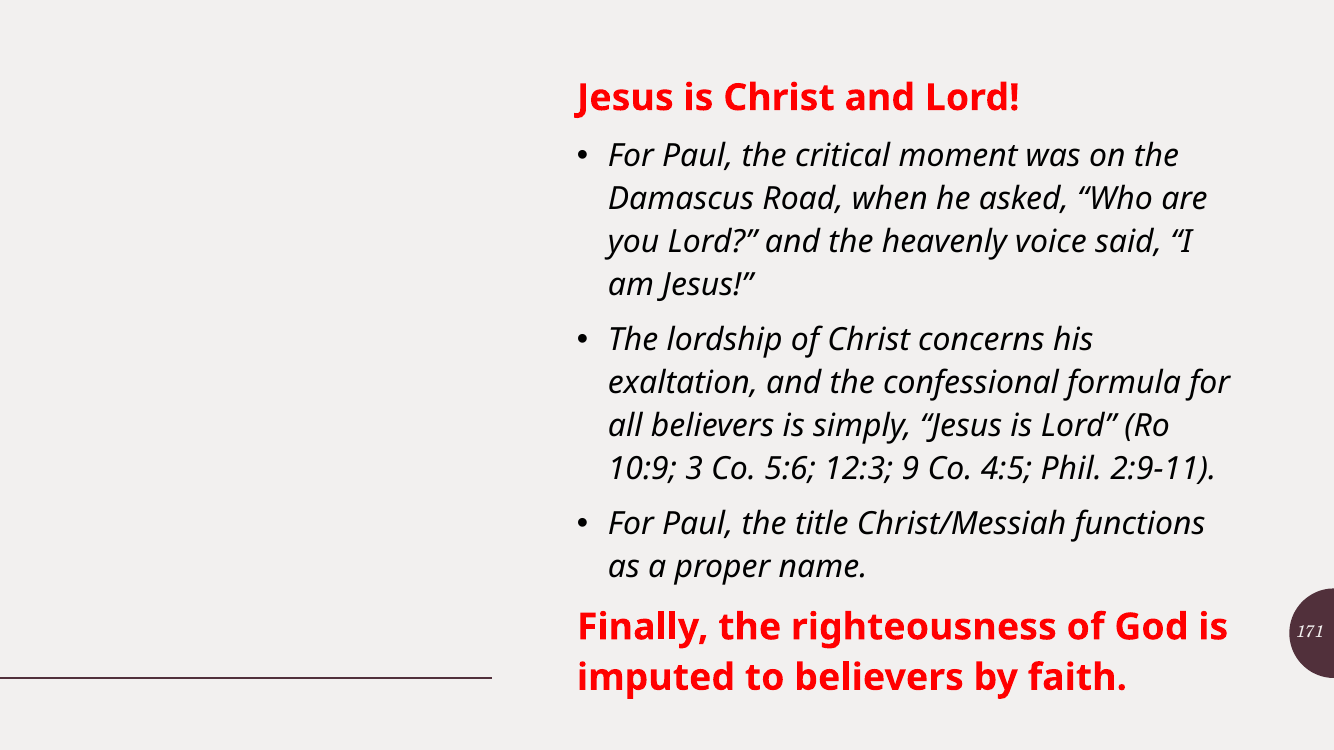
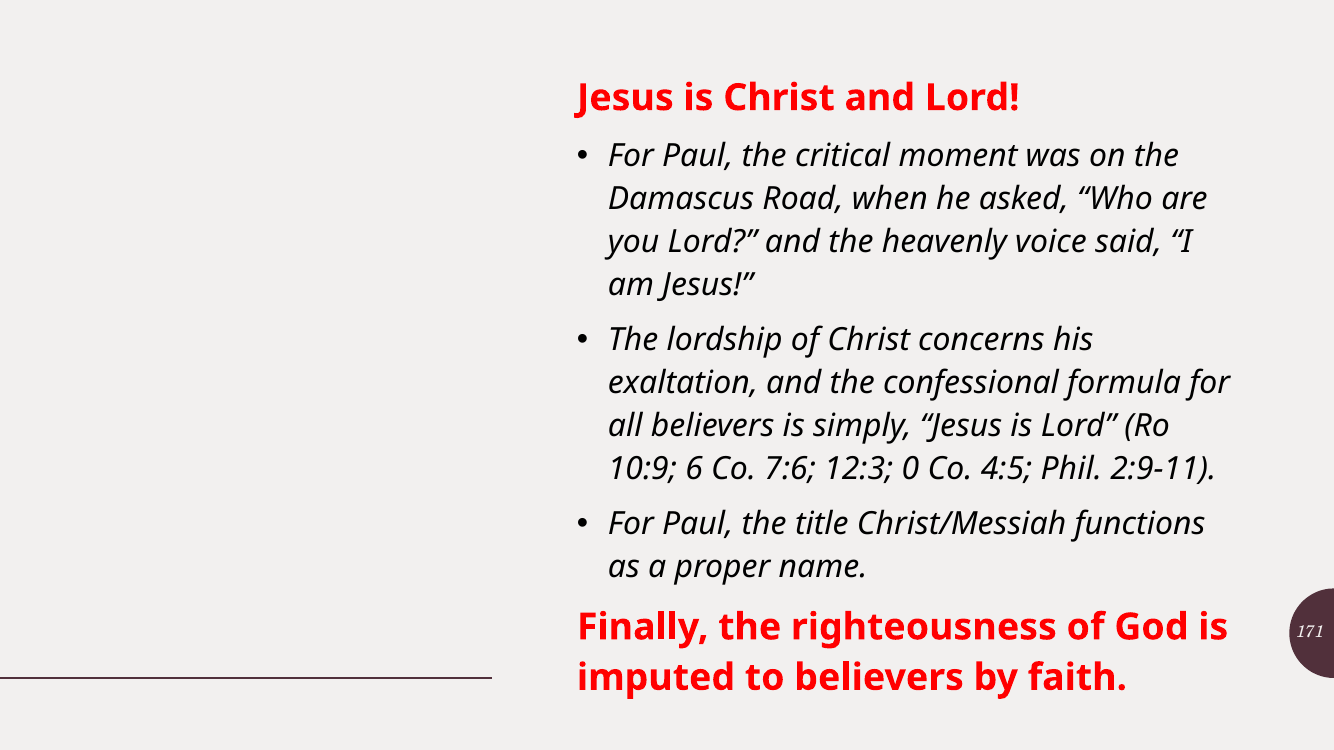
3: 3 -> 6 (694, 469)
5:6: 5:6 -> 7:6 (790, 469)
9: 9 -> 0 (910, 469)
